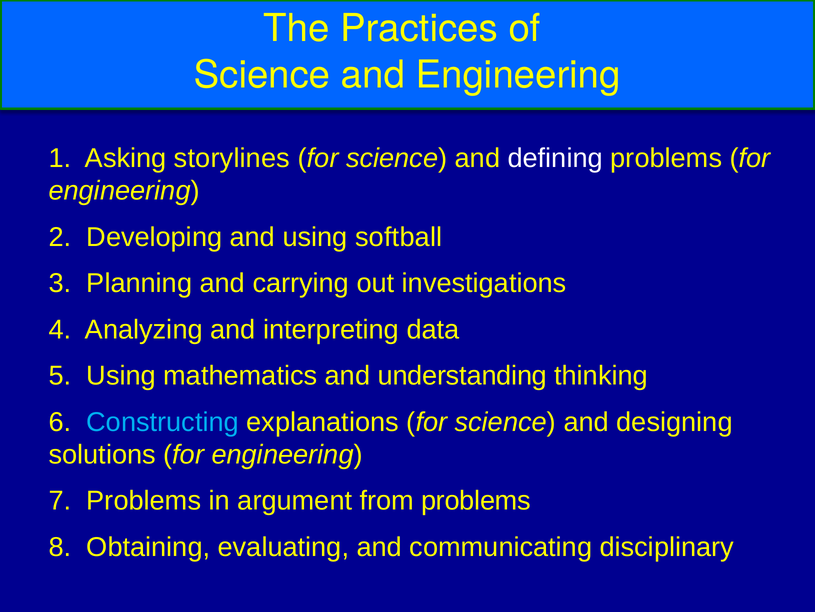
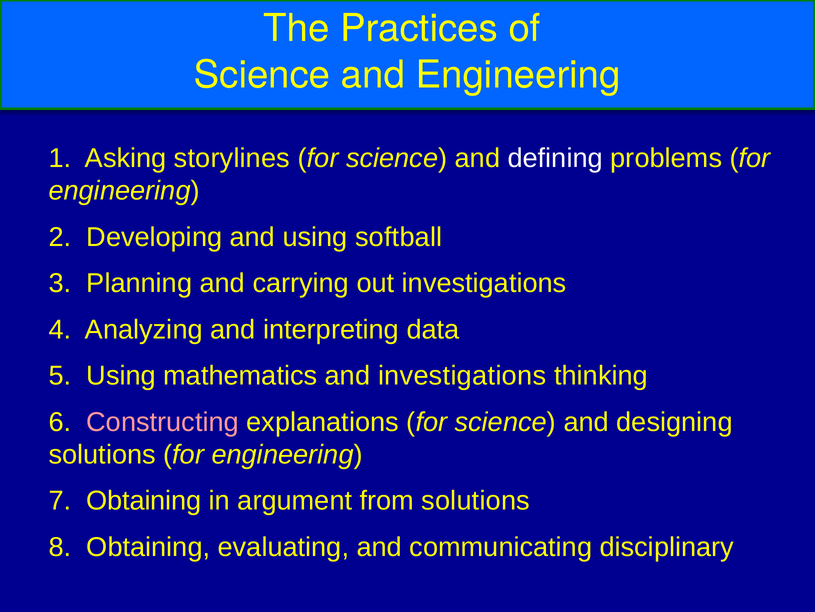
and understanding: understanding -> investigations (462, 375)
Constructing colour: light blue -> pink (163, 422)
7 Problems: Problems -> Obtaining (144, 500)
from problems: problems -> solutions (476, 500)
